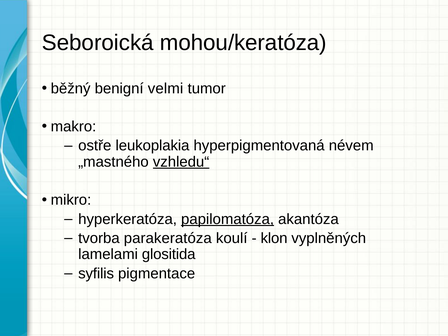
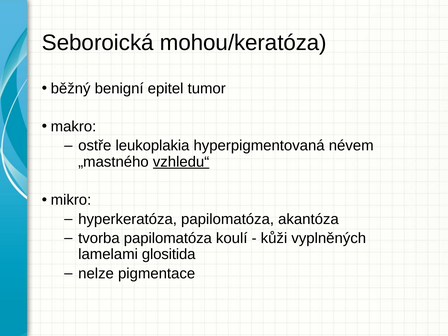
velmi: velmi -> epitel (166, 88)
papilomatóza underline: present -> none (228, 219)
tvorba parakeratóza: parakeratóza -> papilomatóza (168, 238)
klon: klon -> kůži (274, 238)
syfilis: syfilis -> nelze (96, 273)
